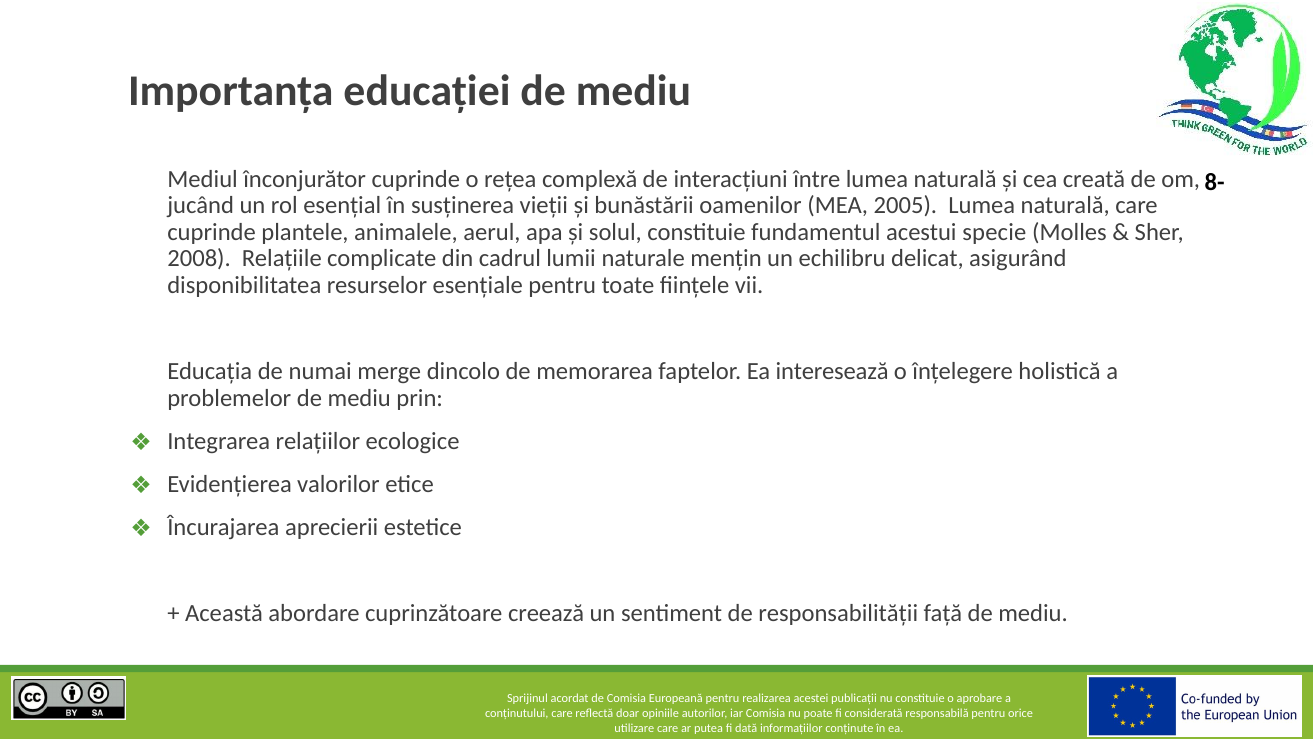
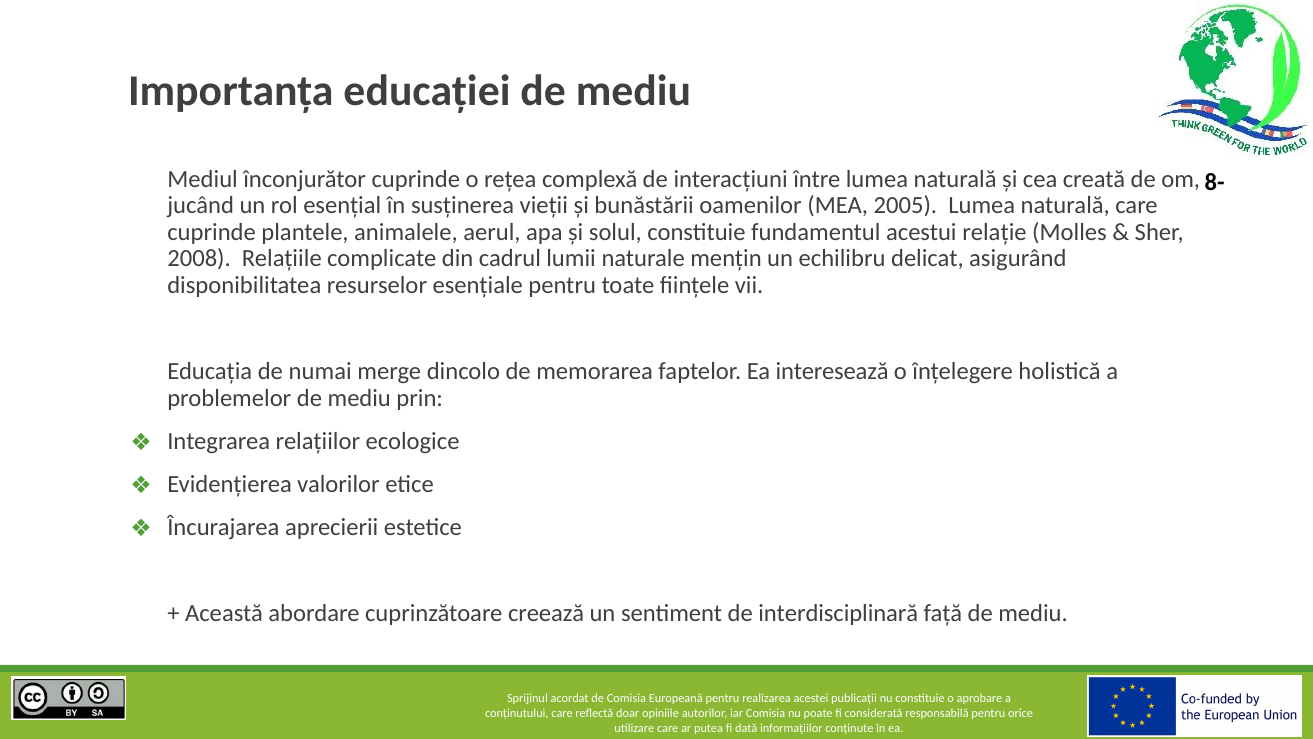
specie: specie -> relație (994, 232)
responsabilității: responsabilității -> interdisciplinară (838, 613)
